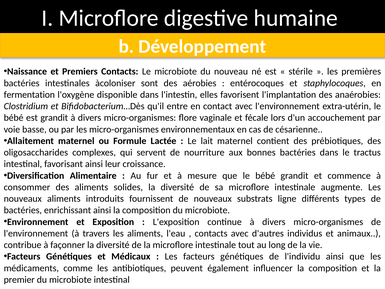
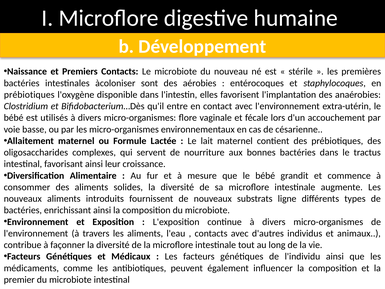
fermentation: fermentation -> prébiotiques (29, 95)
est grandit: grandit -> utilisés (54, 118)
